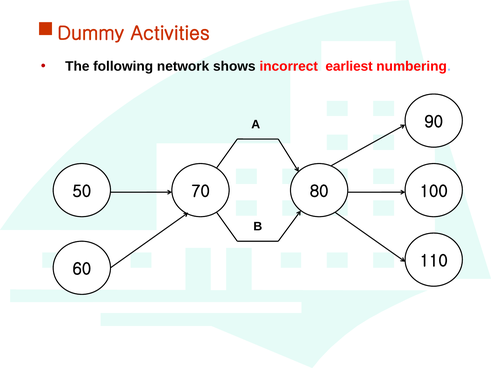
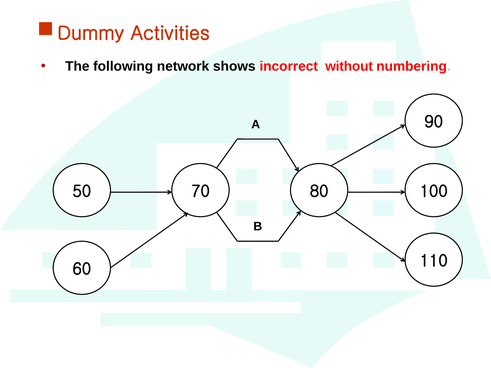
earliest: earliest -> without (349, 66)
